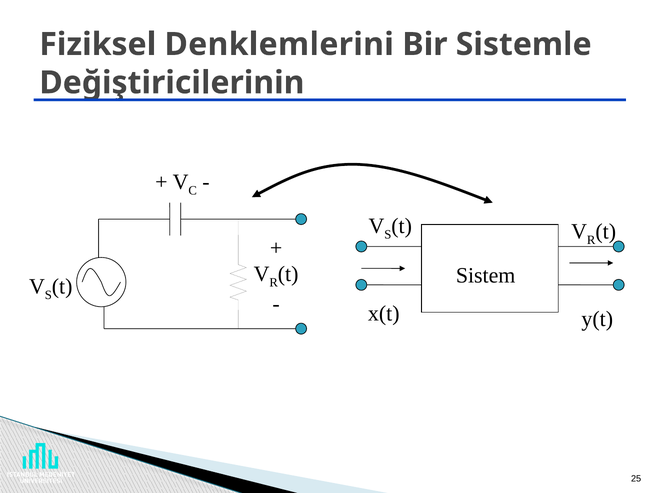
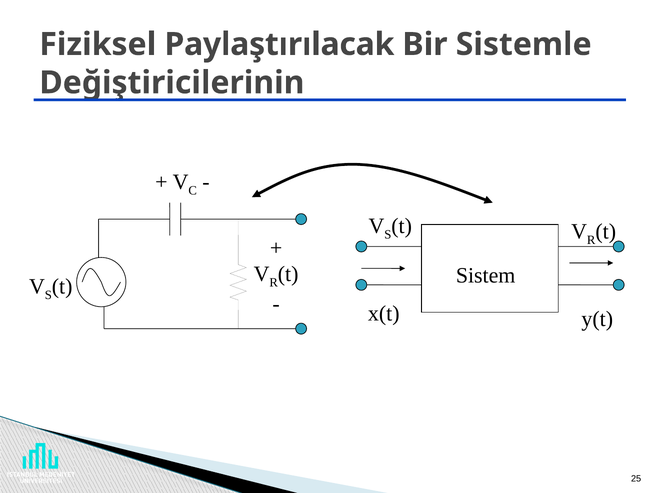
Denklemlerini: Denklemlerini -> Paylaştırılacak (279, 44)
